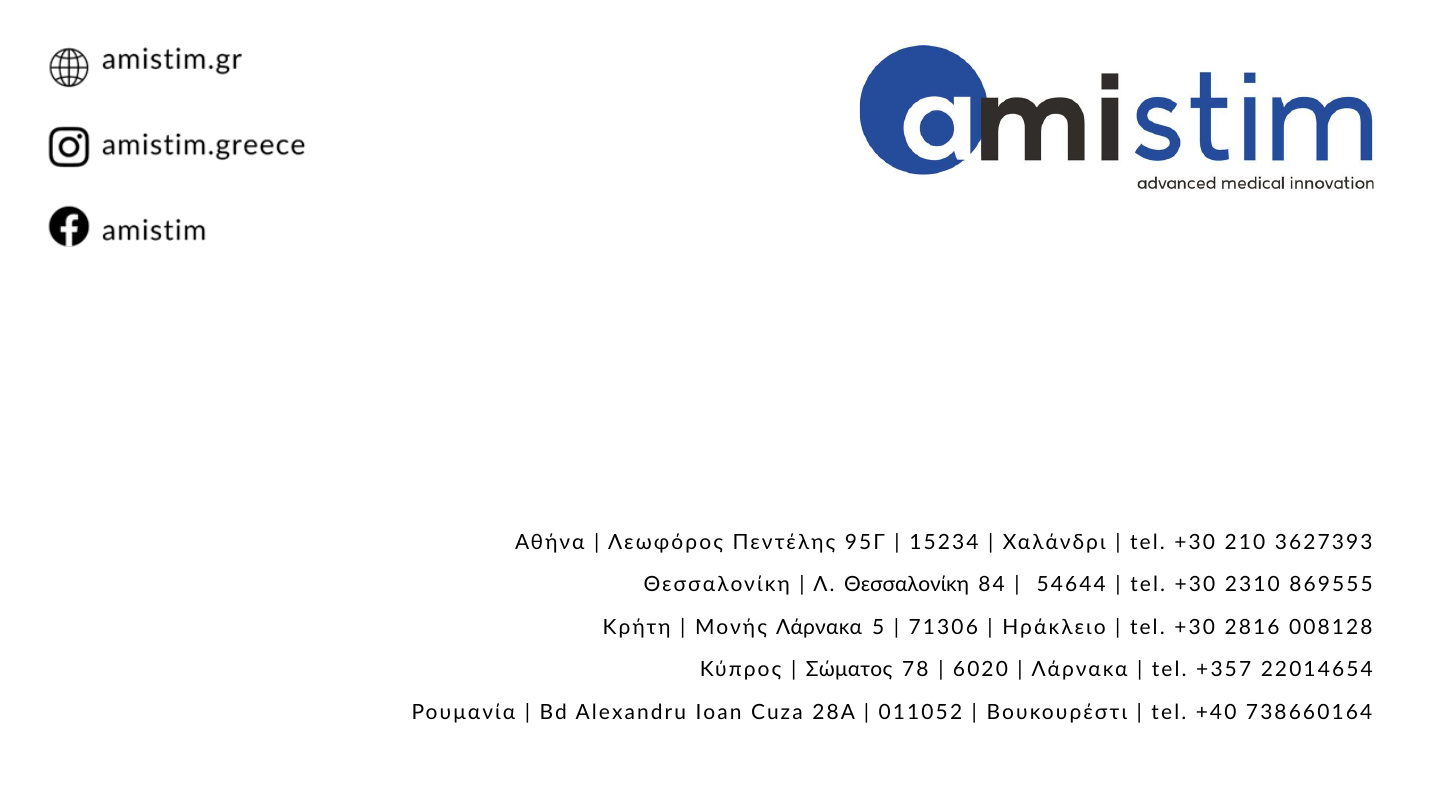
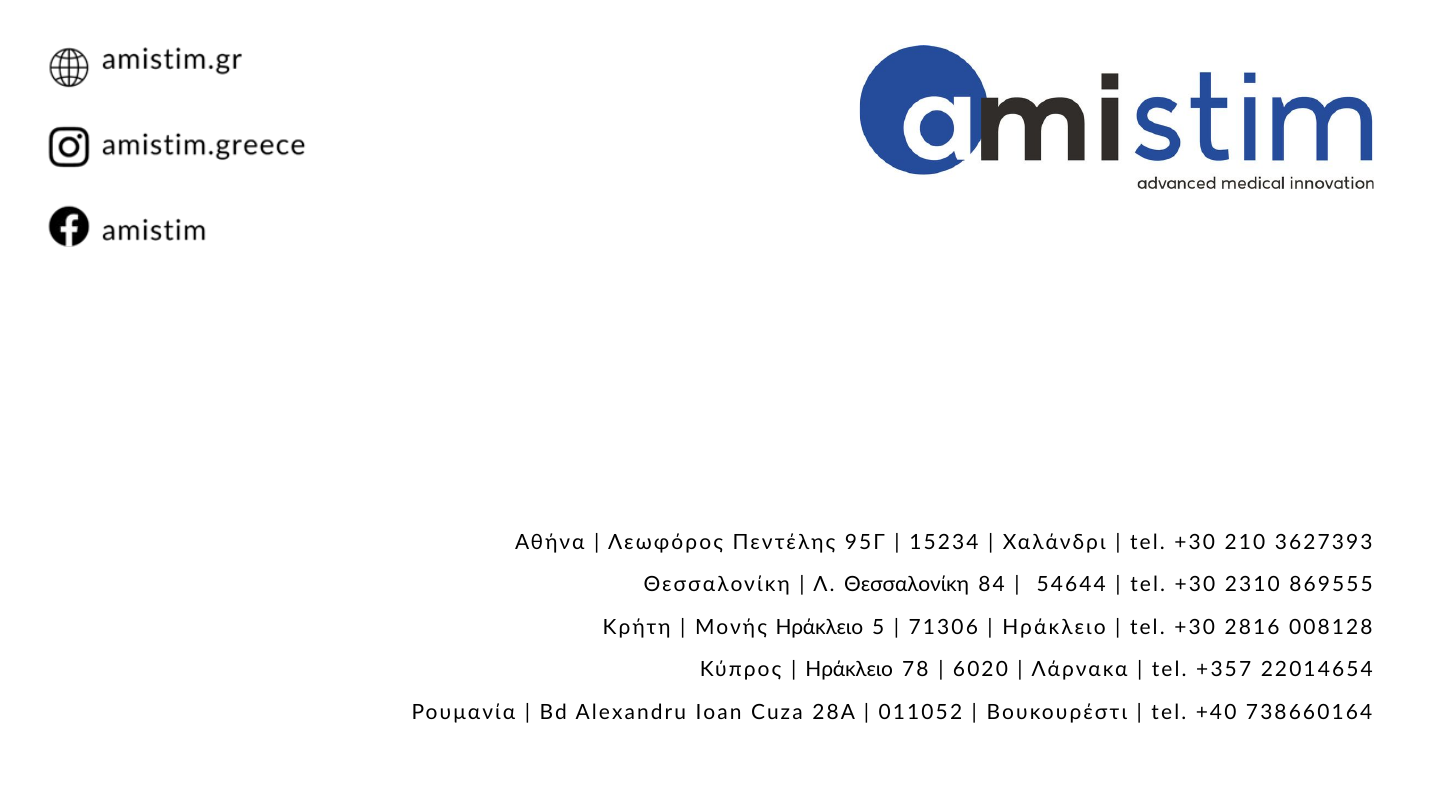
Μονής Λάρνακα: Λάρνακα -> Ηράκλειο (819, 628)
Σώματος: Σώματος -> Ηράκλειο (849, 670)
